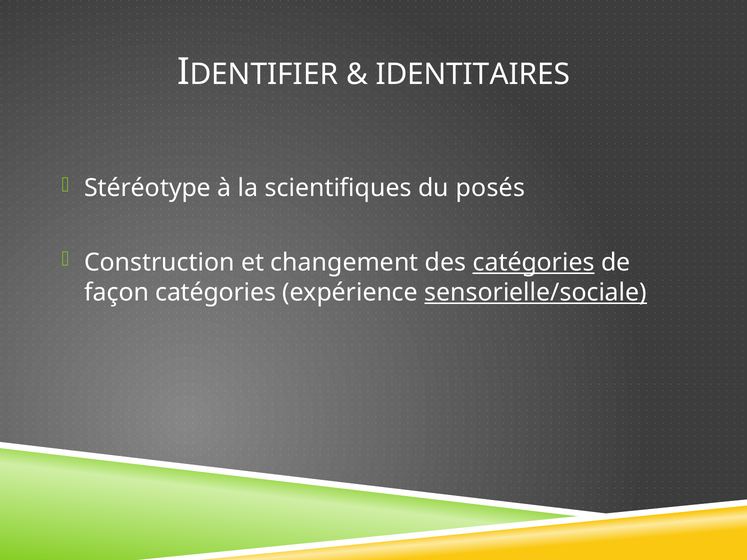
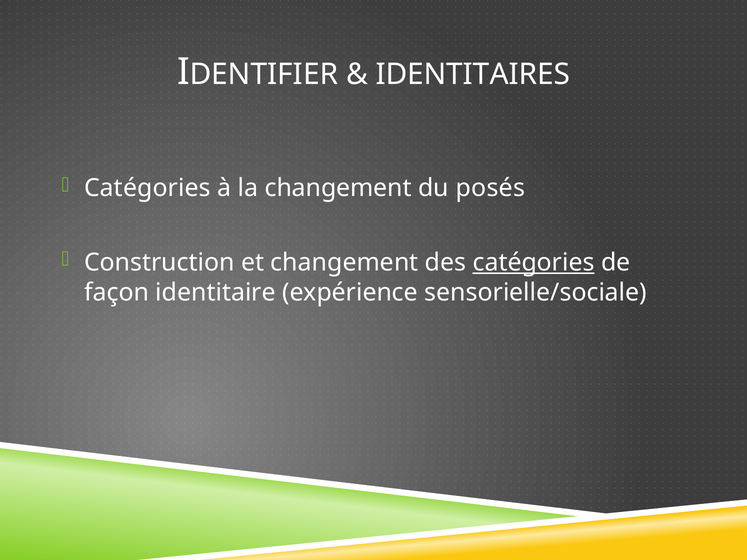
Stéréotype: Stéréotype -> Catégories (147, 188)
la scientifiques: scientifiques -> changement (338, 188)
façon catégories: catégories -> identitaire (216, 292)
sensorielle/sociale underline: present -> none (536, 292)
